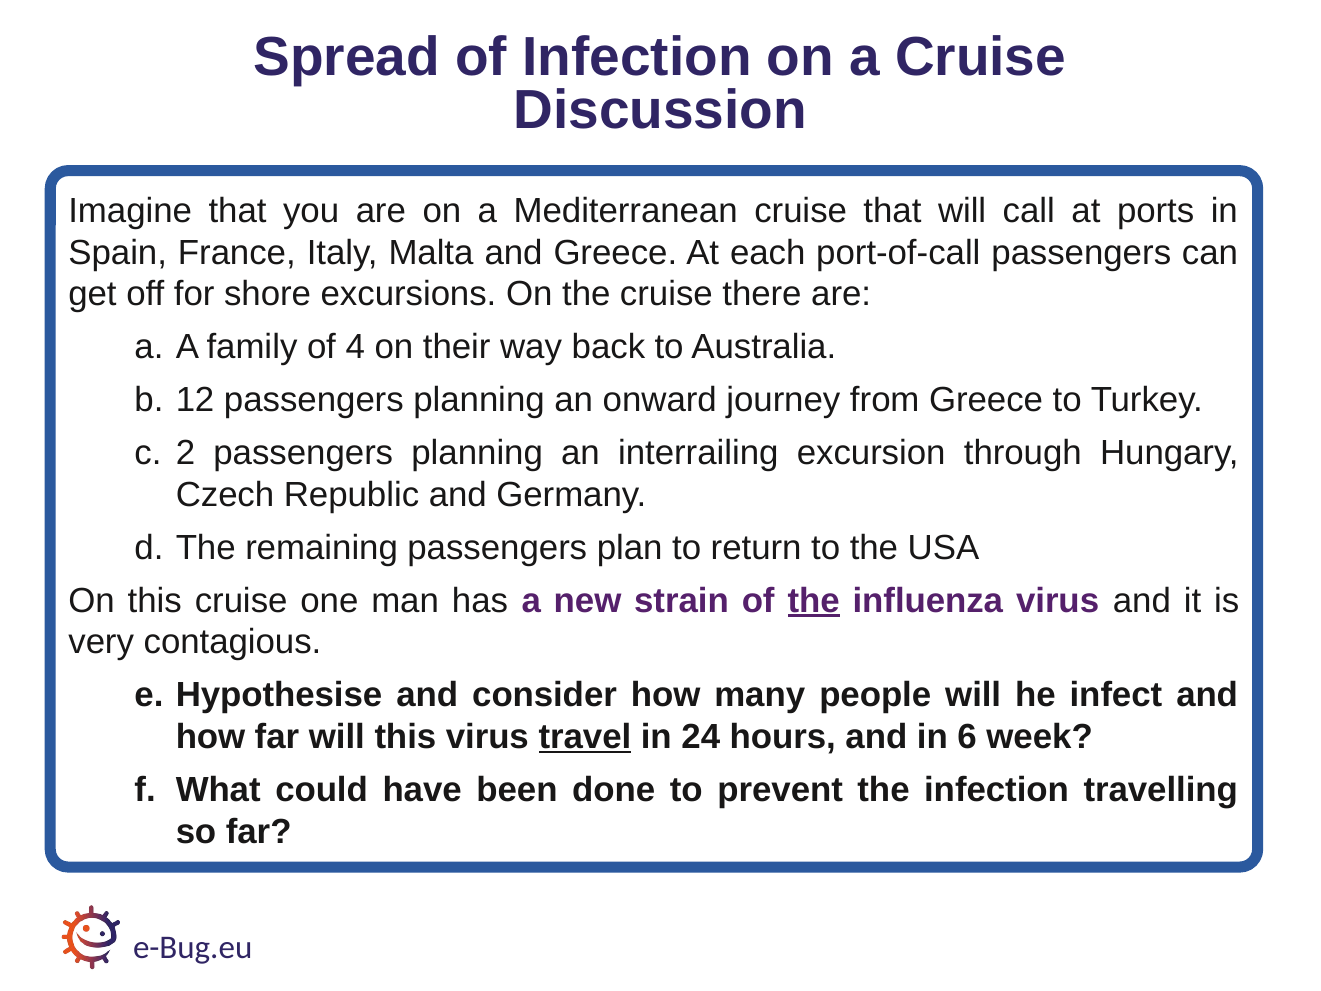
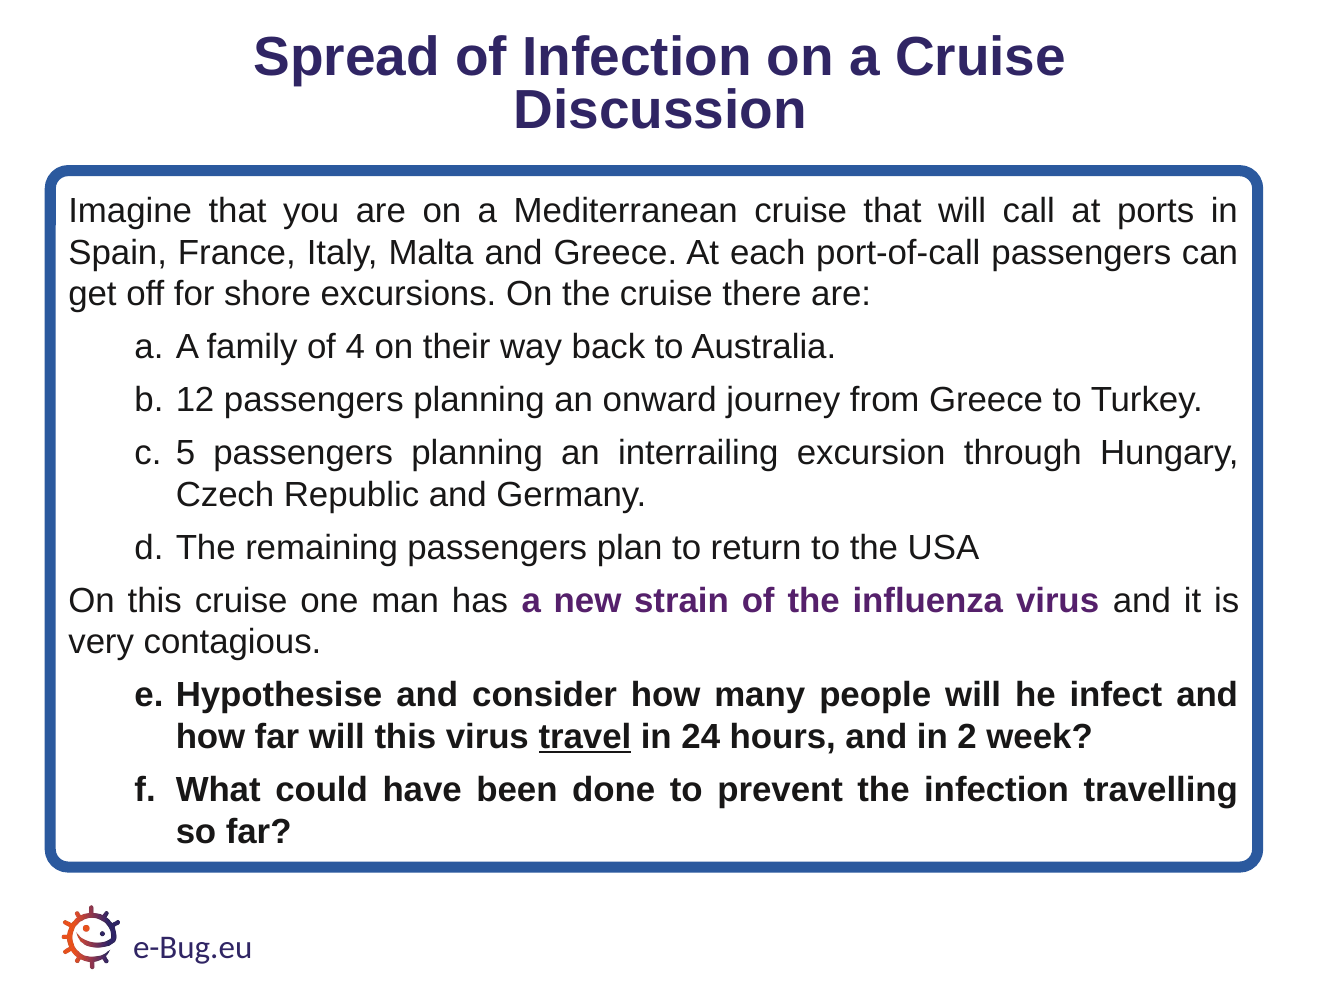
2: 2 -> 5 (185, 453)
the underline: present -> none (814, 600)
6: 6 -> 2 (967, 737)
